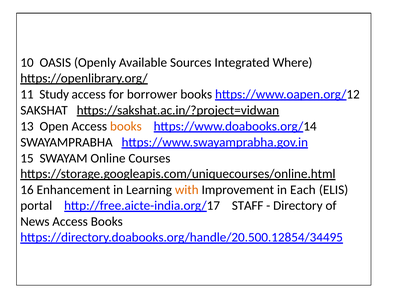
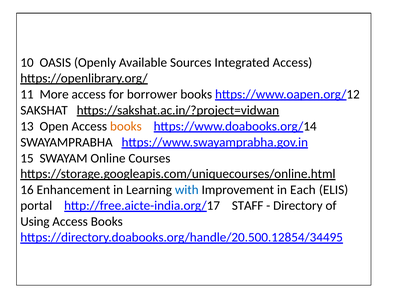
Integrated Where: Where -> Access (292, 63)
Study: Study -> More (54, 94)
with colour: orange -> blue (187, 190)
News: News -> Using (35, 222)
